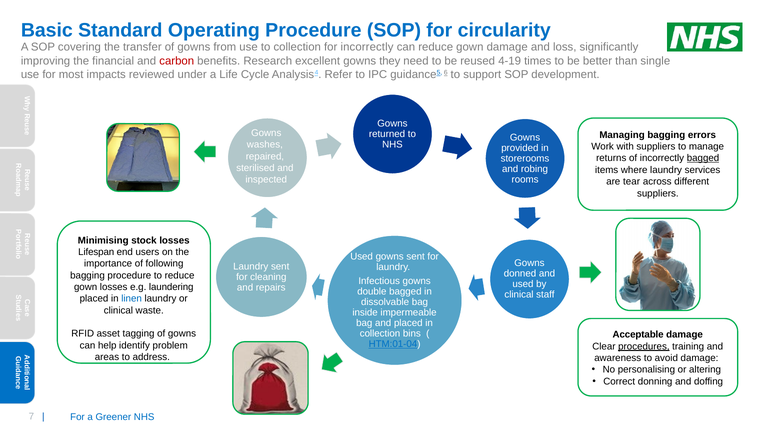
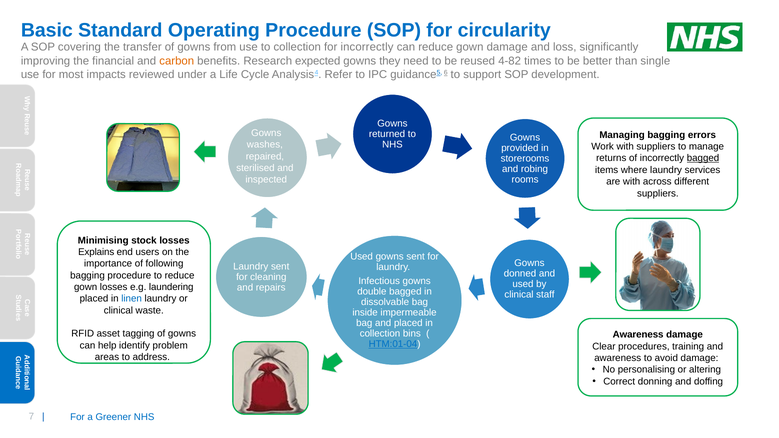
carbon colour: red -> orange (177, 61)
excellent: excellent -> expected (318, 61)
4-19: 4-19 -> 4-82 (510, 61)
are tear: tear -> with (632, 182)
Lifespan: Lifespan -> Explains (96, 252)
Acceptable: Acceptable -> Awareness (638, 335)
procedures underline: present -> none (644, 346)
